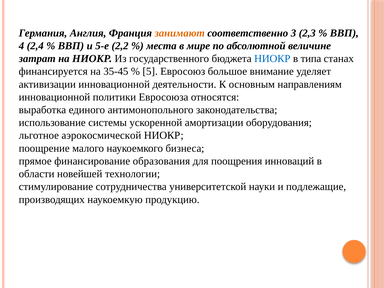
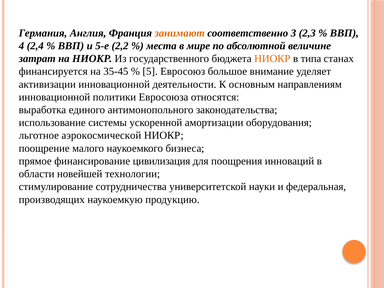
НИОКР colour: blue -> orange (272, 59)
образования: образования -> цивилизация (162, 161)
подлежащие: подлежащие -> федеральная (316, 187)
